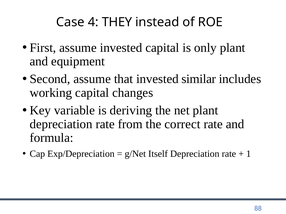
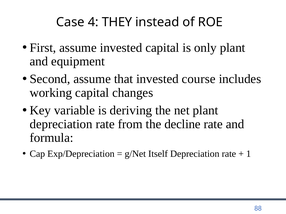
similar: similar -> course (199, 79)
correct: correct -> decline (182, 124)
